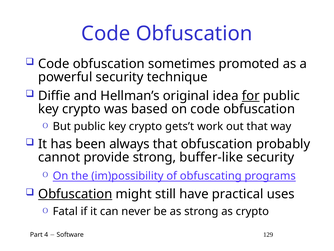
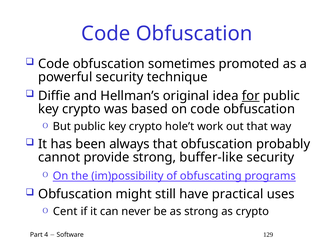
gets’t: gets’t -> hole’t (180, 126)
Obfuscation underline: present -> none (75, 194)
Fatal: Fatal -> Cent (65, 211)
